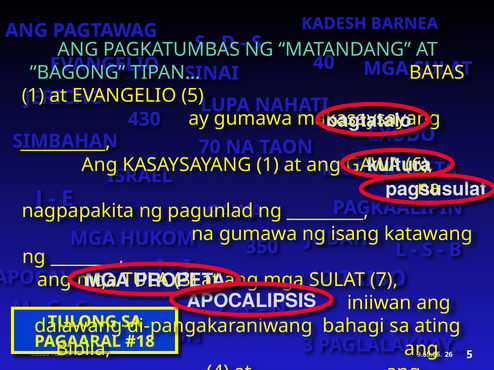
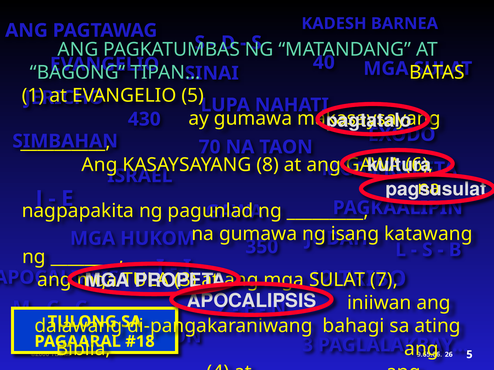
1: 1 -> 8 (268, 165)
